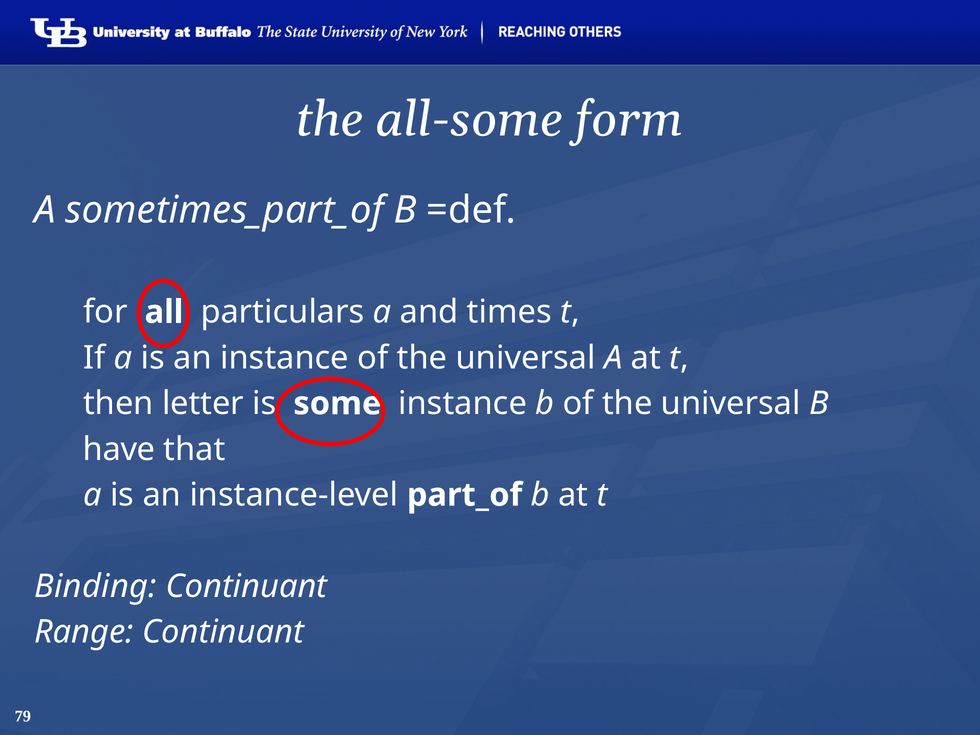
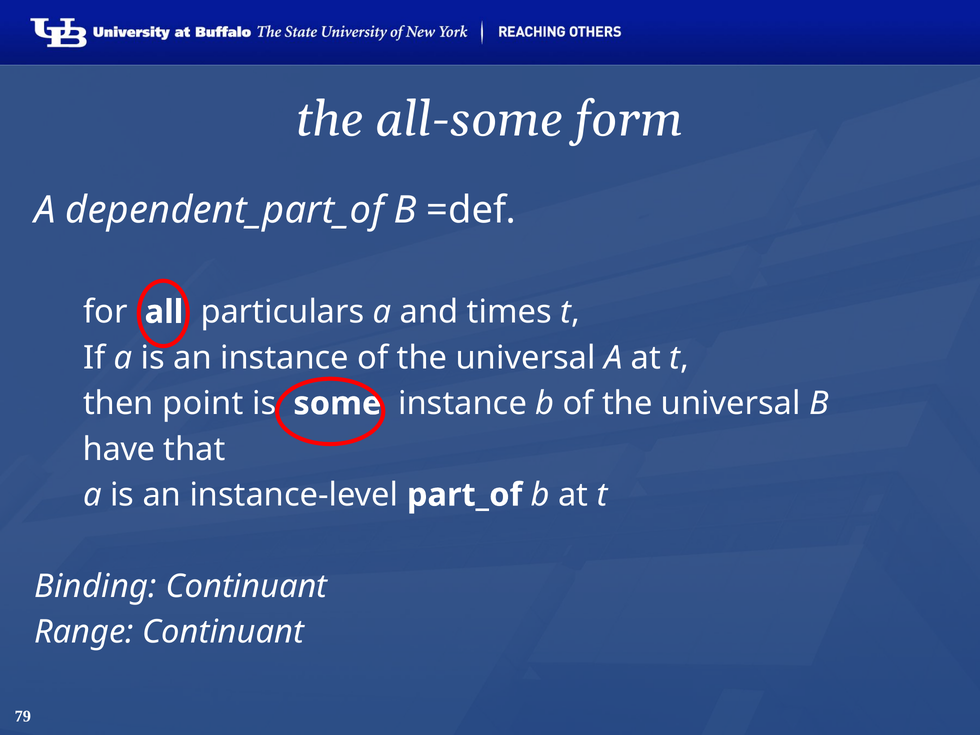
sometimes_part_of: sometimes_part_of -> dependent_part_of (224, 210)
letter: letter -> point (203, 404)
